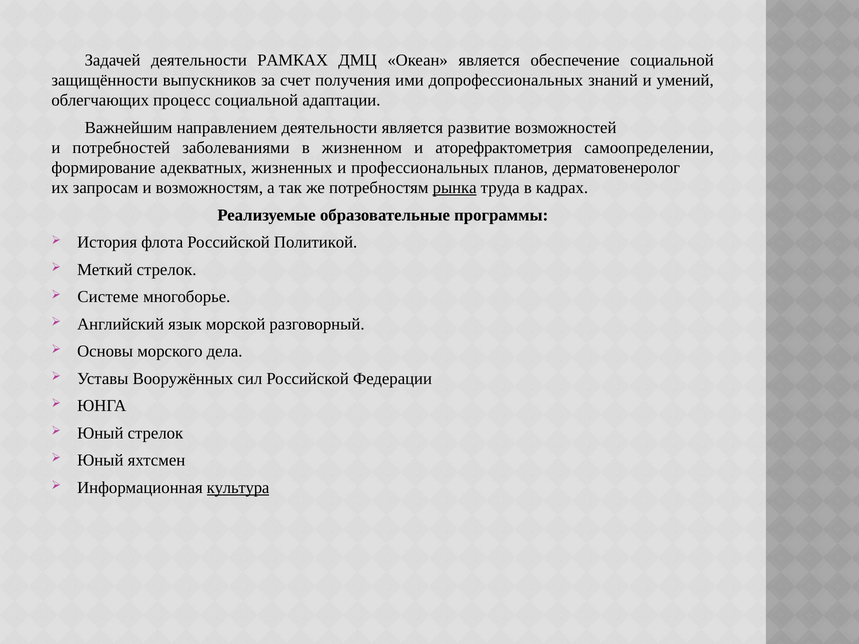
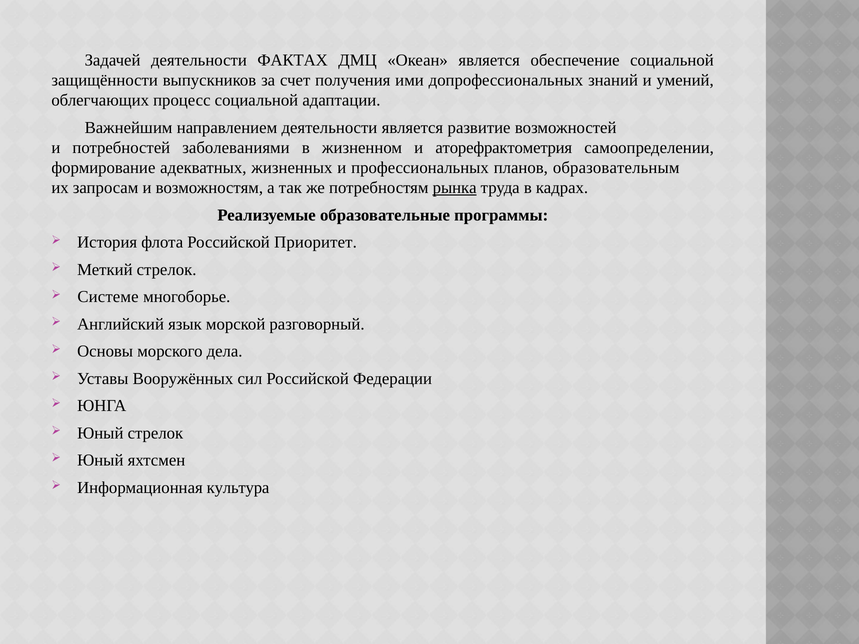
РАМКАХ: РАМКАХ -> ФАКТАХ (293, 60)
дерматовенеролог: дерматовенеролог -> образовательным (616, 168)
Политикой: Политикой -> Приоритет (316, 242)
культура underline: present -> none (238, 488)
